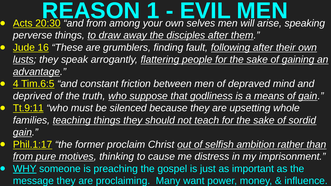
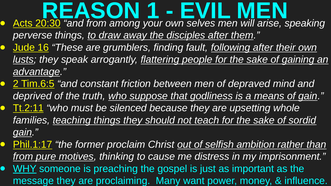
4: 4 -> 2 (16, 84)
Tt.9:11: Tt.9:11 -> Tt.2:11 (28, 108)
